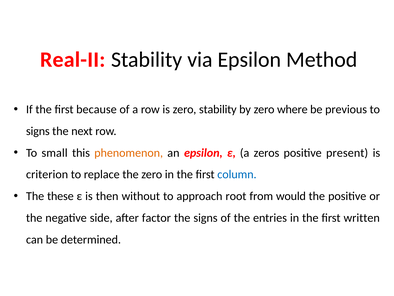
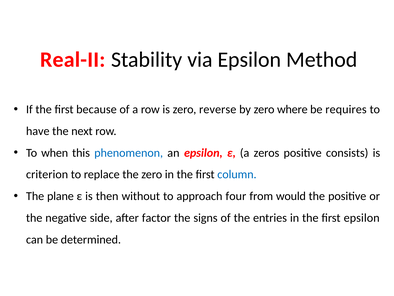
zero stability: stability -> reverse (218, 109)
previous: previous -> requires (346, 109)
signs: signs -> have (38, 131)
small: small -> when (55, 153)
phenomenon colour: orange -> blue (129, 153)
present: present -> consists (347, 153)
these: these -> plane (60, 196)
root: root -> four (236, 196)
first written: written -> epsilon (362, 218)
